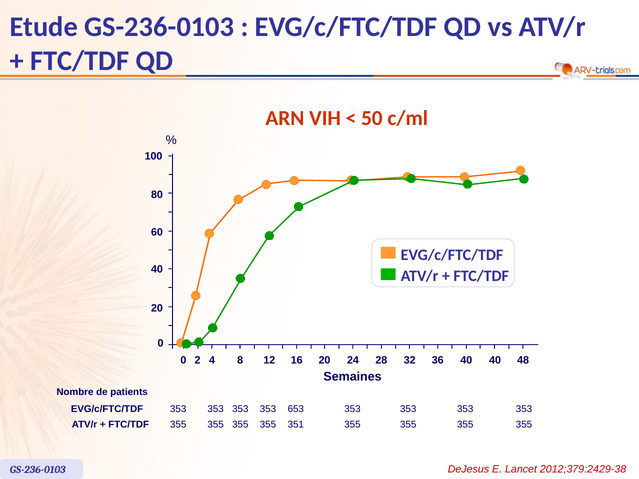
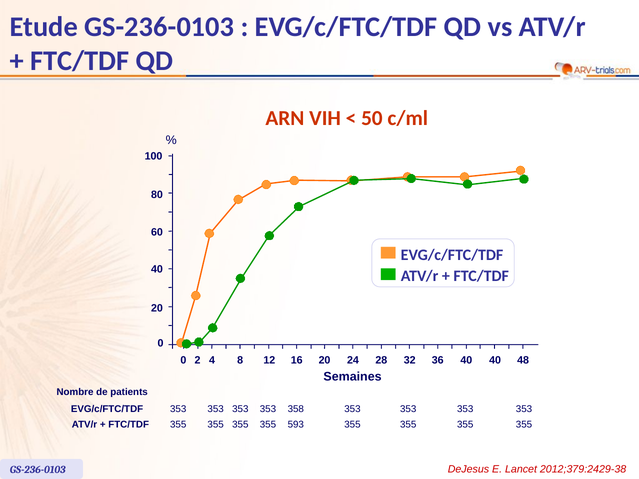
653: 653 -> 358 (296, 409)
351: 351 -> 593 (296, 425)
